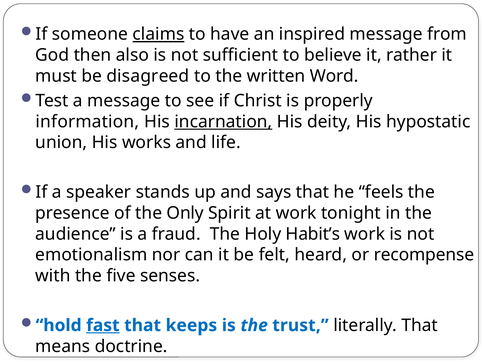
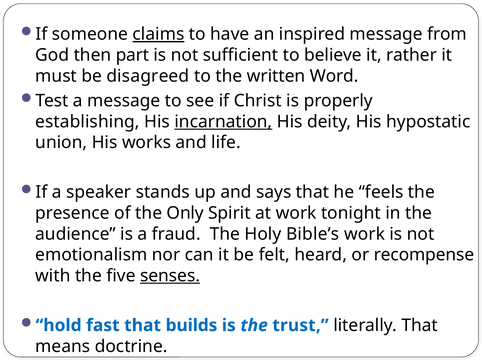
also: also -> part (132, 55)
information: information -> establishing (87, 121)
Habit’s: Habit’s -> Bible’s (313, 234)
senses underline: none -> present (170, 275)
fast underline: present -> none (103, 325)
keeps: keeps -> builds (191, 325)
